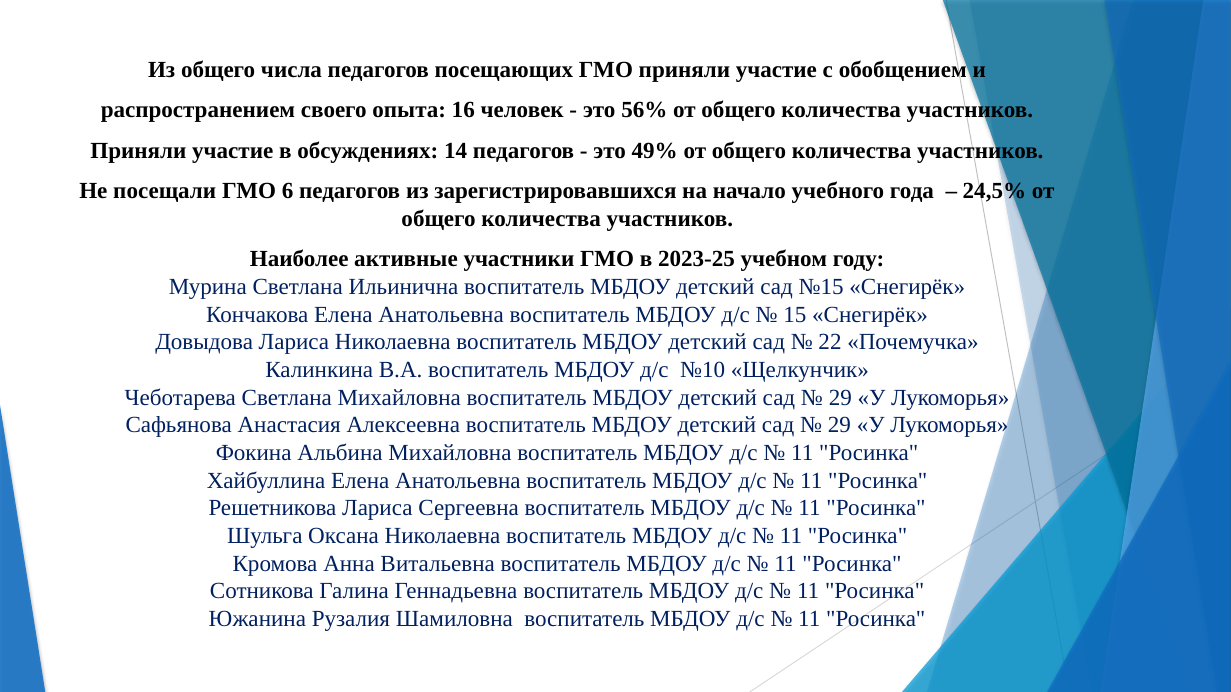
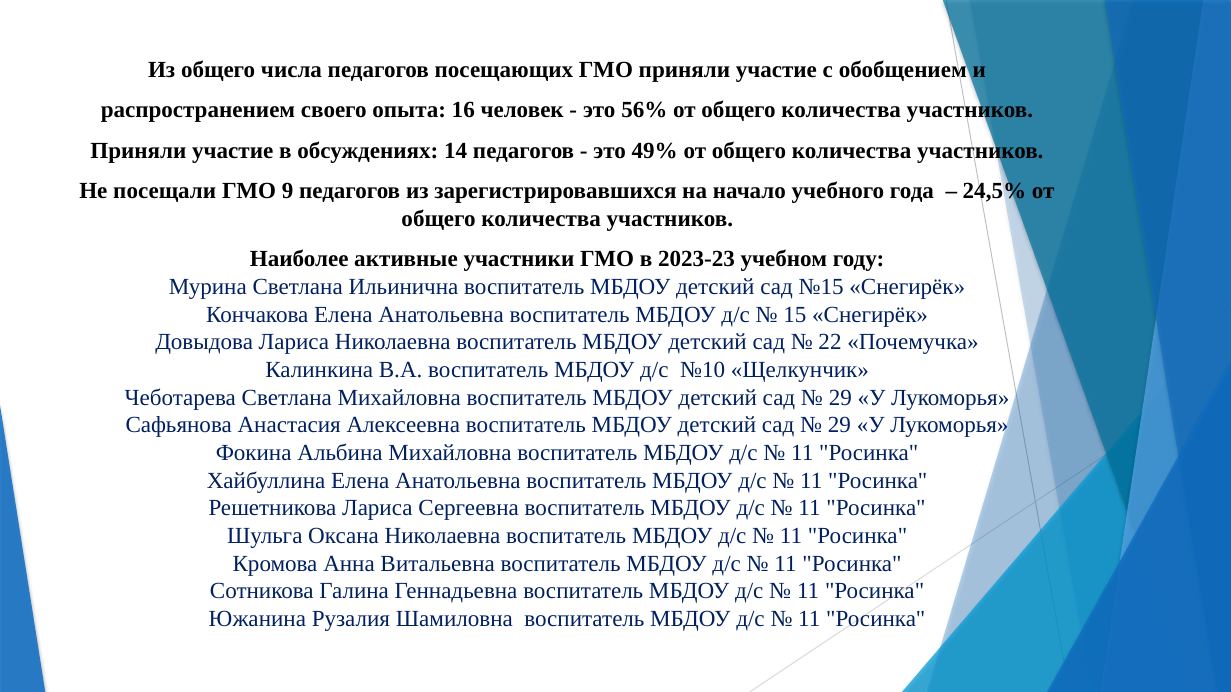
6: 6 -> 9 (288, 191)
2023-25: 2023-25 -> 2023-23 (696, 259)
